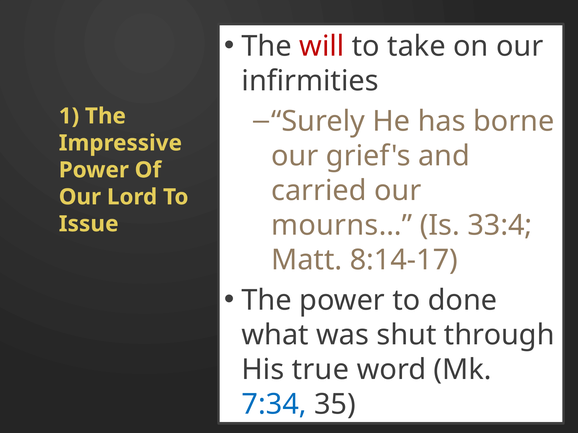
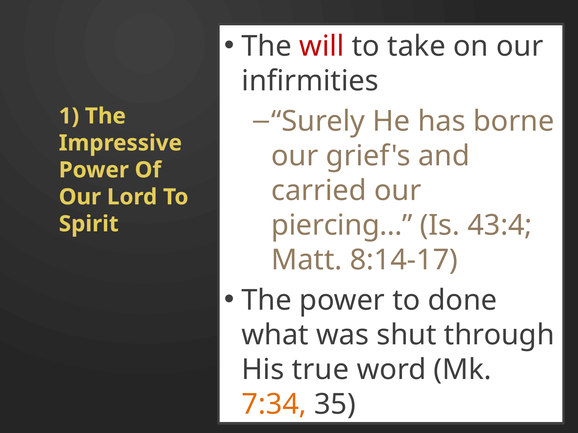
mourns…: mourns… -> piercing… (342, 226)
33:4: 33:4 -> 43:4 (500, 226)
Issue: Issue -> Spirit (89, 224)
7:34 colour: blue -> orange (274, 405)
